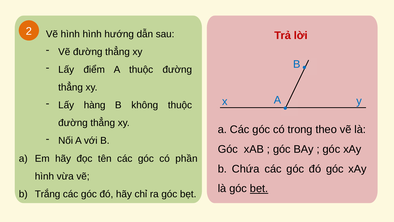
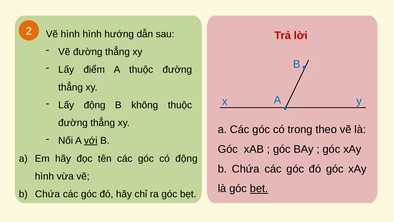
Lấy hàng: hàng -> động (95, 105)
với underline: none -> present (91, 140)
có phần: phần -> động (186, 158)
Trắng: Trắng -> Chứa (47, 194)
